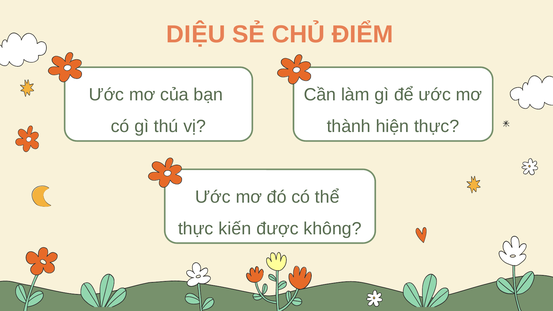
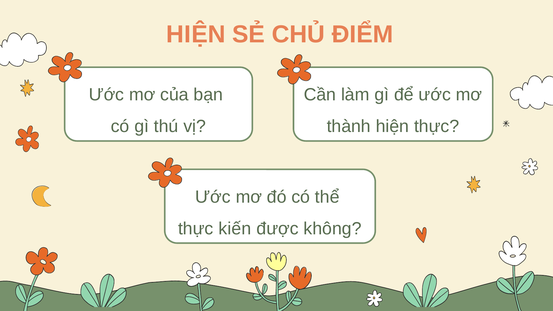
DIỆU: DIỆU -> HIỆN (196, 34)
